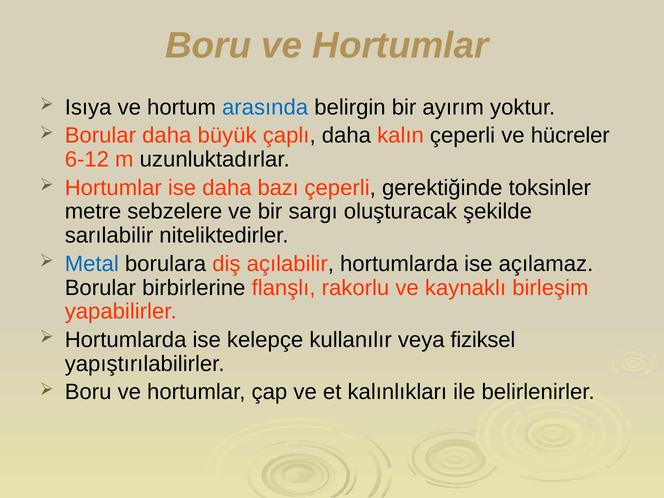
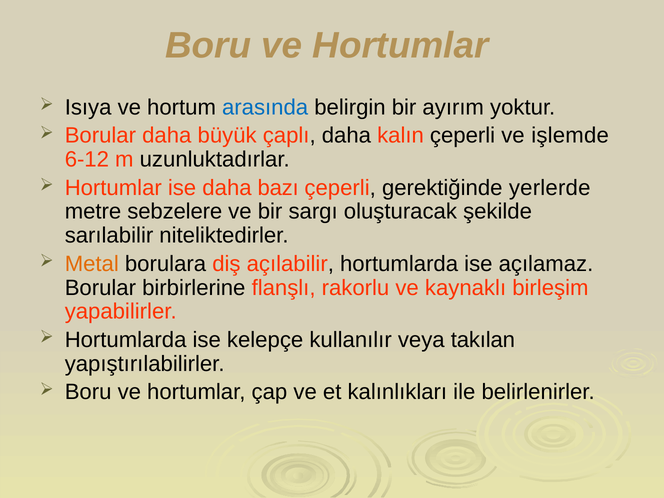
hücreler: hücreler -> işlemde (570, 136)
toksinler: toksinler -> yerlerde (550, 188)
Metal colour: blue -> orange (92, 264)
fiziksel: fiziksel -> takılan (483, 340)
